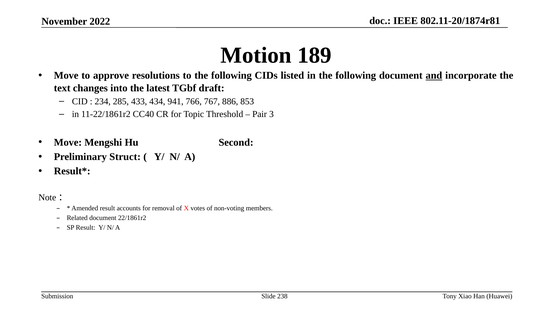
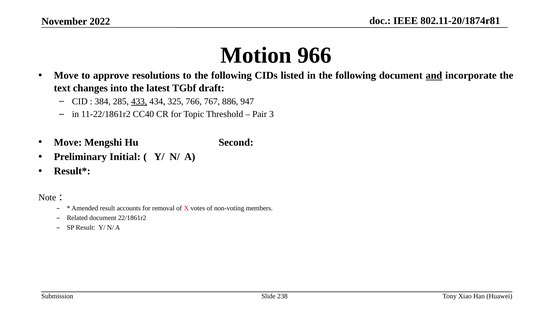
189: 189 -> 966 (315, 55)
234: 234 -> 384 (103, 101)
433 underline: none -> present (139, 101)
941: 941 -> 325 (176, 101)
853: 853 -> 947 (247, 101)
Struct: Struct -> Initial (125, 157)
